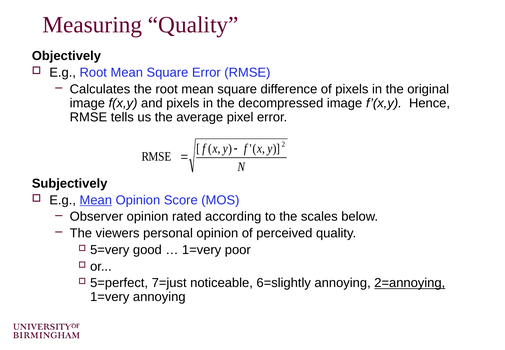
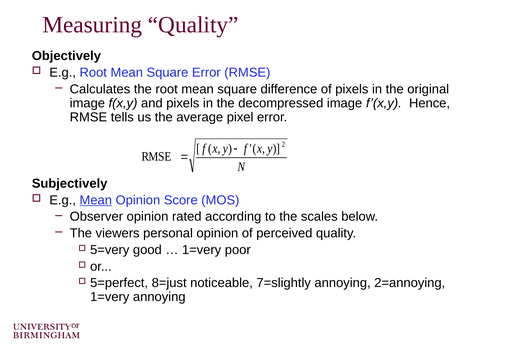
7=just: 7=just -> 8=just (169, 283)
6=slightly: 6=slightly -> 7=slightly (284, 283)
2=annoying underline: present -> none (410, 283)
